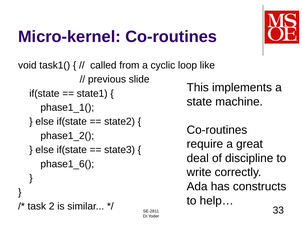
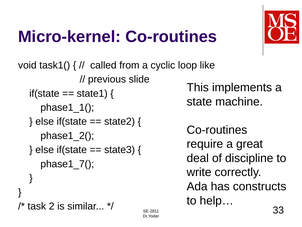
phase1_6(: phase1_6( -> phase1_7( (67, 164)
